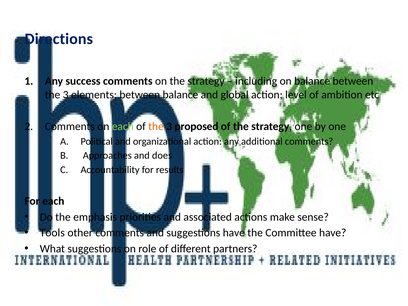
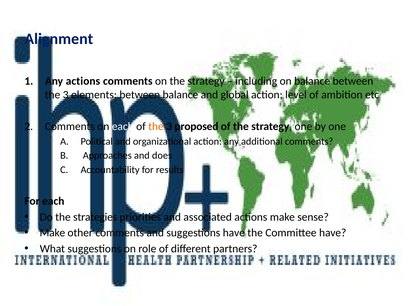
Directions: Directions -> Alignment (59, 39)
Any success: success -> actions (83, 81)
each colour: light green -> white (123, 126)
emphasis: emphasis -> strategies (95, 217)
Tools: Tools -> Make (52, 233)
